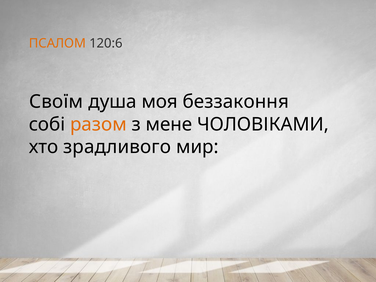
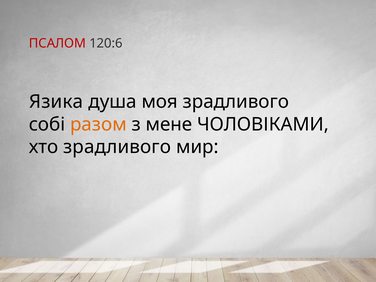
ПСАЛОМ colour: orange -> red (57, 43)
Своїм: Своїм -> Язика (56, 102)
моя беззаконня: беззаконня -> зрадливого (236, 102)
